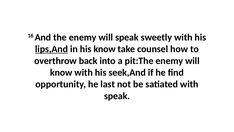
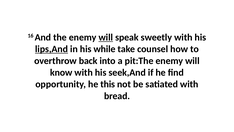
will underline: none -> present (106, 37)
his know: know -> while (105, 49)
last: last -> this (108, 84)
speak: speak -> bread (117, 96)
